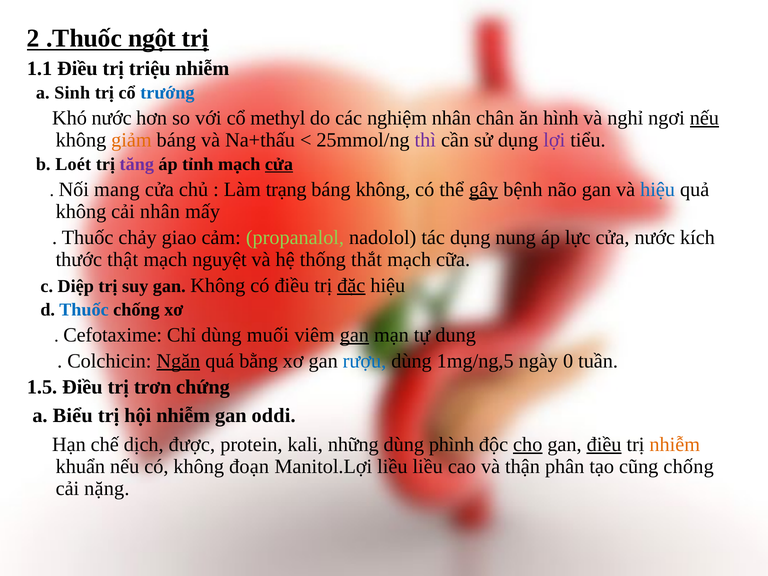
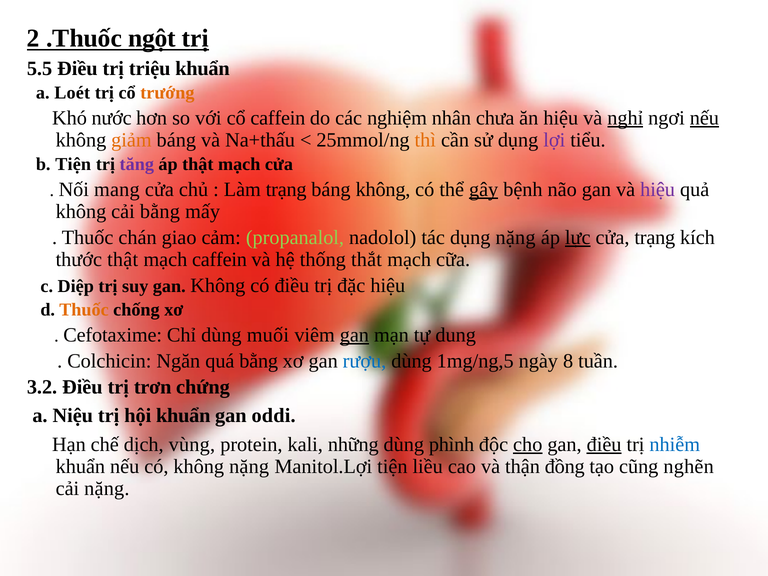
1.1: 1.1 -> 5.5 (40, 69)
triệu nhiễm: nhiễm -> khuẩn (202, 69)
Sinh: Sinh -> Loét (72, 93)
trướng colour: blue -> orange (167, 93)
cổ methyl: methyl -> caffein (278, 118)
chân: chân -> chưa (495, 118)
ăn hình: hình -> hiệu (561, 118)
nghỉ underline: none -> present (625, 118)
thì colour: purple -> orange (425, 140)
b Loét: Loét -> Tiện (73, 164)
áp tỉnh: tỉnh -> thật (198, 164)
cửa underline: present -> none (279, 164)
hiệu colour: blue -> purple (658, 189)
cải nhân: nhân -> bằng (160, 211)
chảy: chảy -> chán (138, 237)
dụng nung: nung -> nặng (516, 237)
lực underline: none -> present (578, 237)
cửa nước: nước -> trạng (655, 237)
mạch nguyệt: nguyệt -> caffein (219, 259)
đặc underline: present -> none (351, 285)
Thuốc colour: blue -> orange (84, 310)
Ngăn underline: present -> none (178, 361)
0: 0 -> 8 (568, 361)
1.5: 1.5 -> 3.2 (42, 387)
Biểu: Biểu -> Niệu (73, 416)
hội nhiễm: nhiễm -> khuẩn (183, 416)
được: được -> vùng (192, 445)
nhiễm colour: orange -> blue (675, 445)
không đoạn: đoạn -> nặng (249, 467)
Manitol.Lợi liều: liều -> tiện (392, 467)
phân: phân -> đồng (565, 467)
cũng chống: chống -> nghẽn (689, 467)
